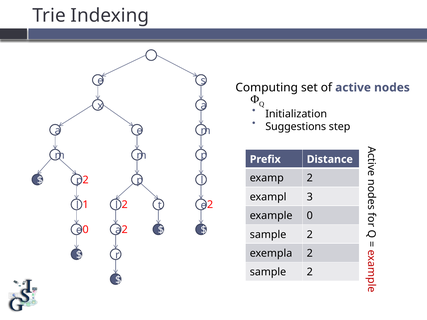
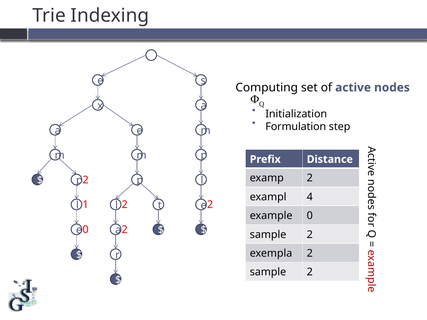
Suggestions: Suggestions -> Formulation (296, 127)
3: 3 -> 4 (310, 197)
